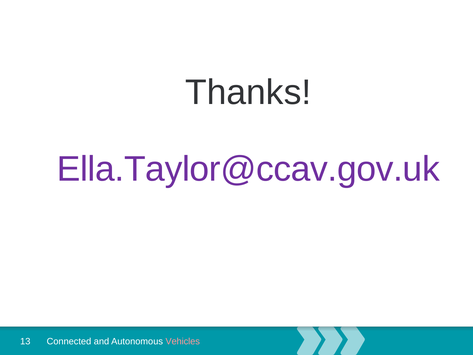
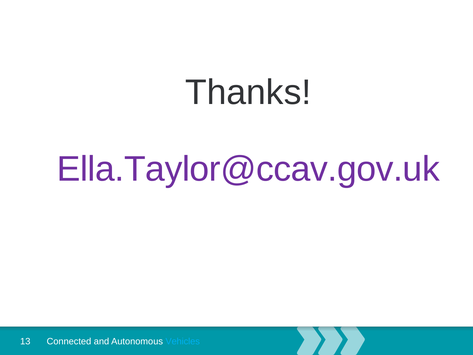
Vehicles colour: pink -> light blue (183, 341)
